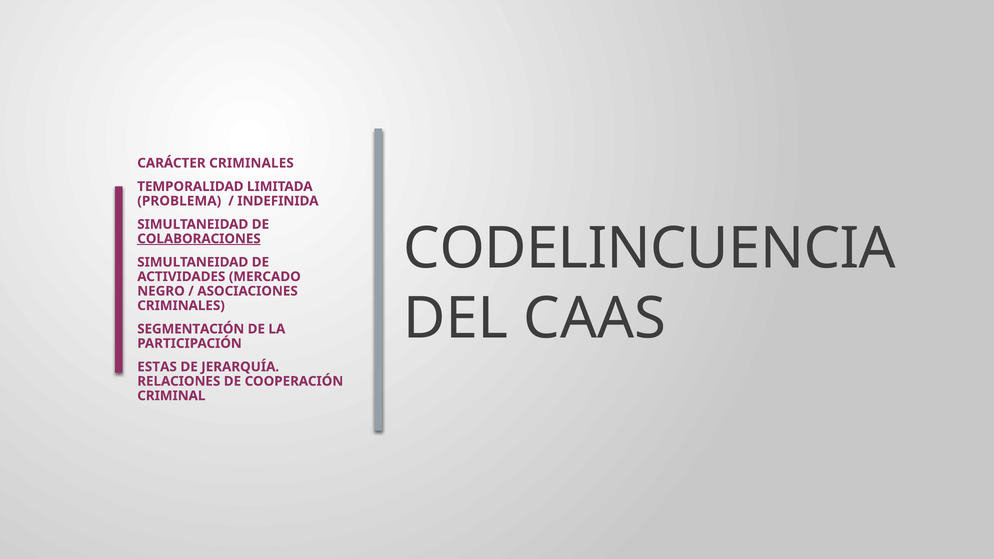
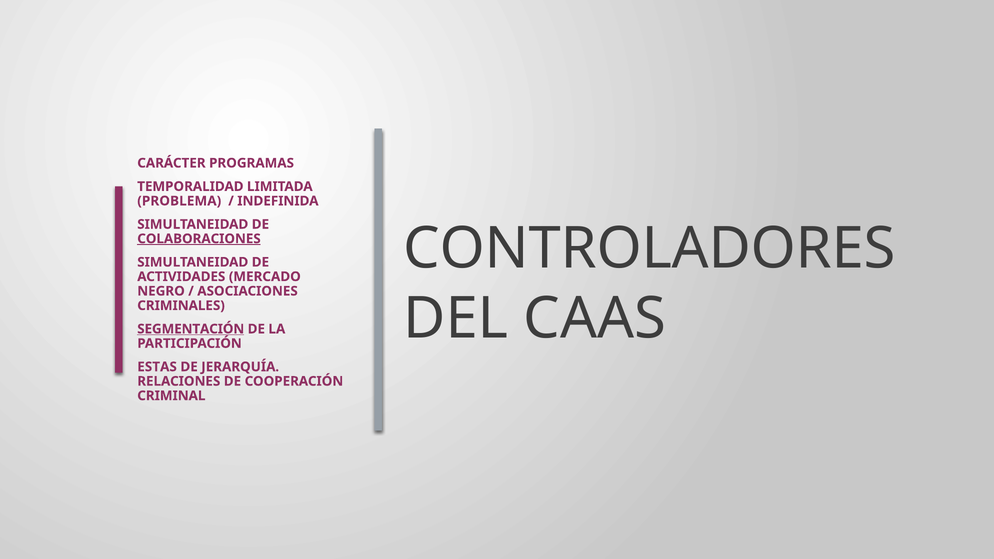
CARÁCTER CRIMINALES: CRIMINALES -> PROGRAMAS (252, 163)
CODELINCUENCIA: CODELINCUENCIA -> CONTROLADORES (650, 249)
SEGMENTACIÓN underline: none -> present (191, 329)
